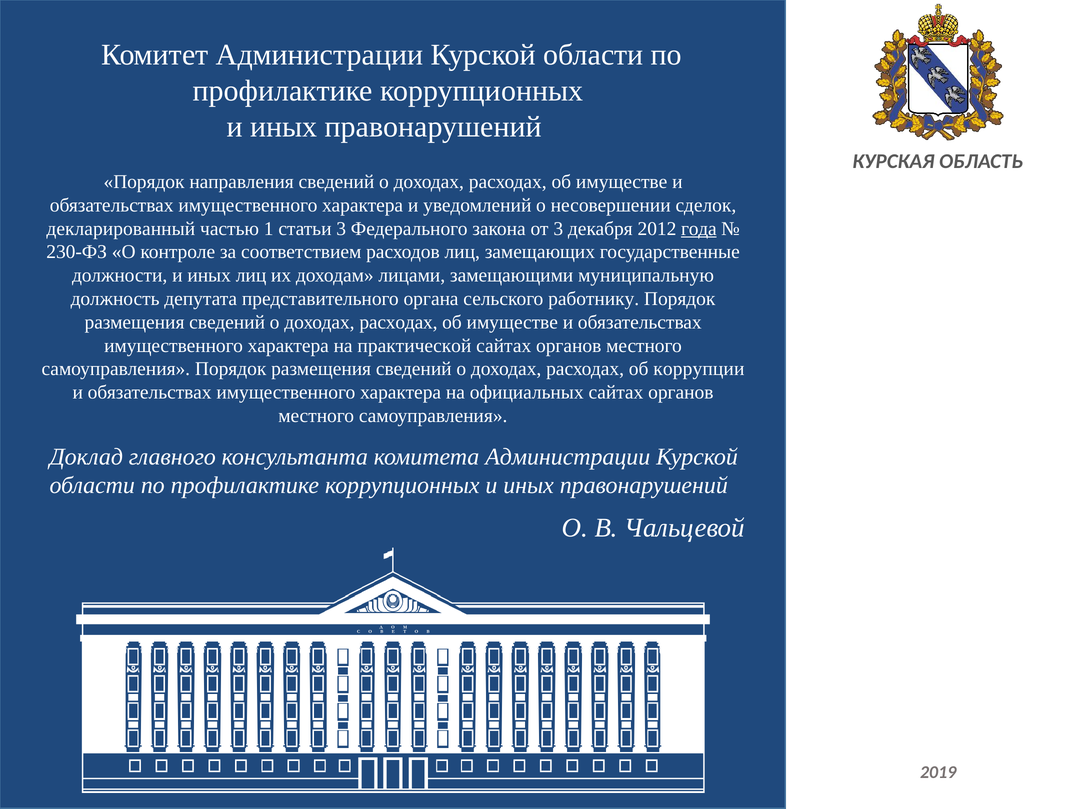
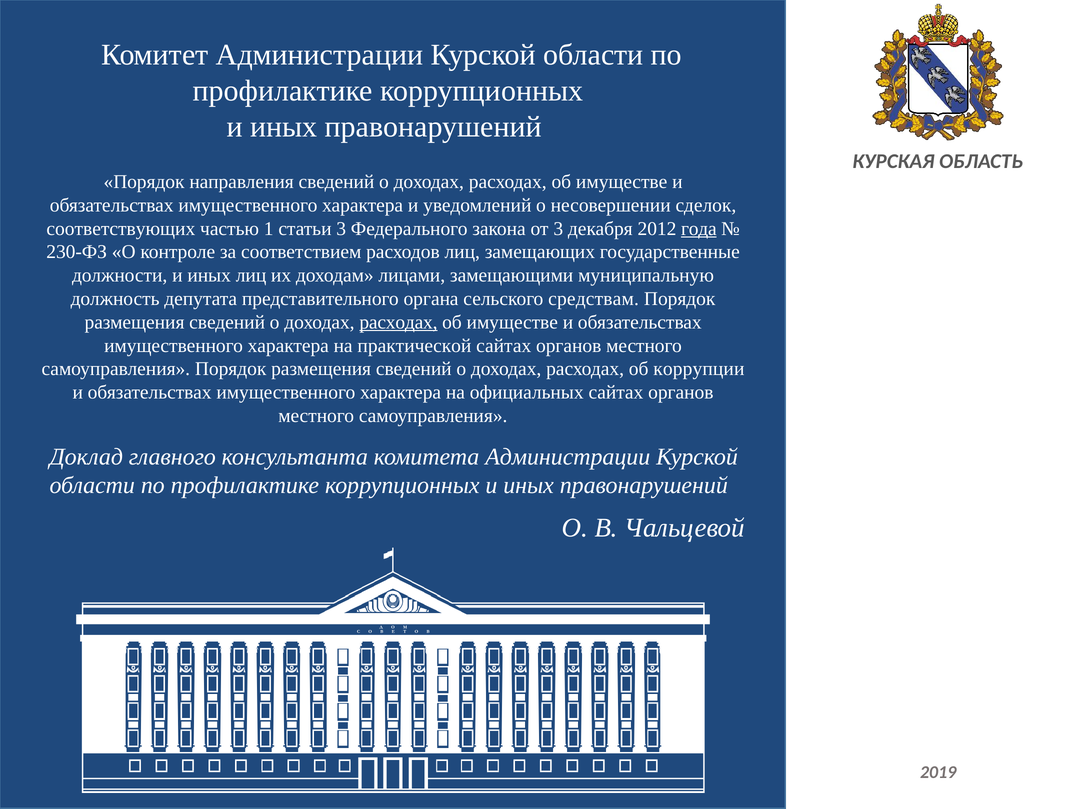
декларированный: декларированный -> соответствующих (121, 228)
работнику: работнику -> средствам (594, 299)
расходах underline: none -> present (398, 322)
